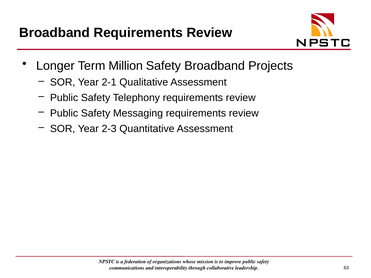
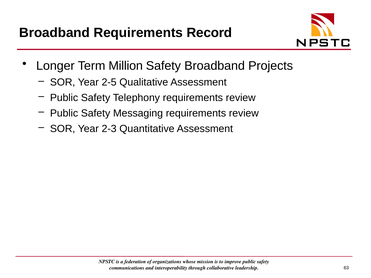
Broadband Requirements Review: Review -> Record (209, 33)
2-1: 2-1 -> 2-5 (109, 82)
